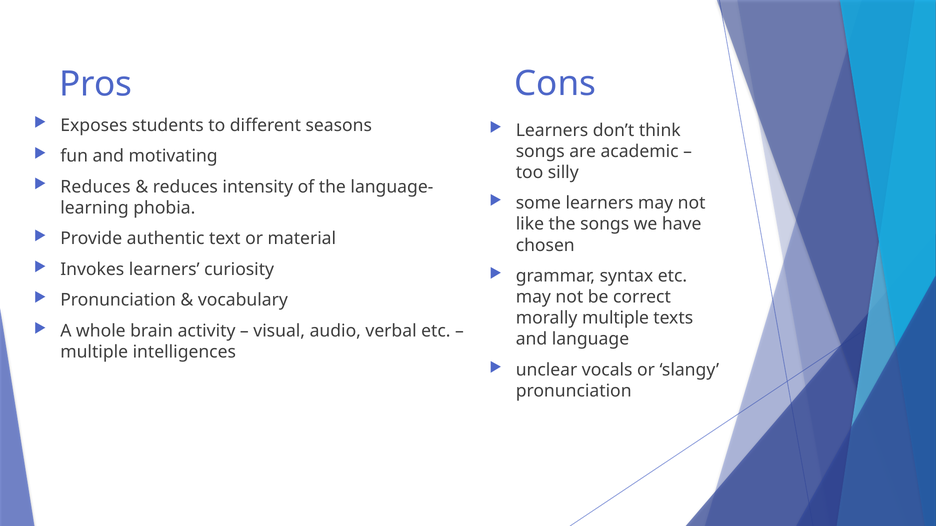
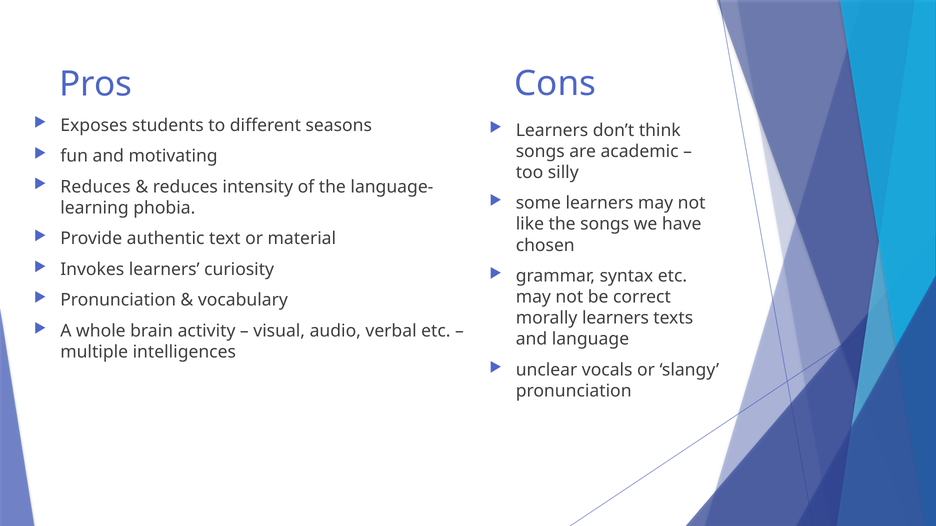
morally multiple: multiple -> learners (615, 318)
